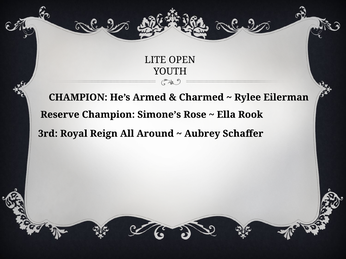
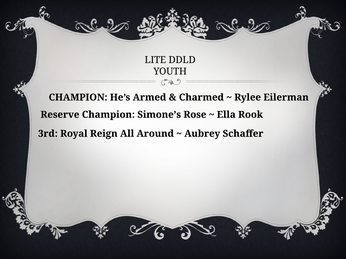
OPEN: OPEN -> DDLD (182, 60)
